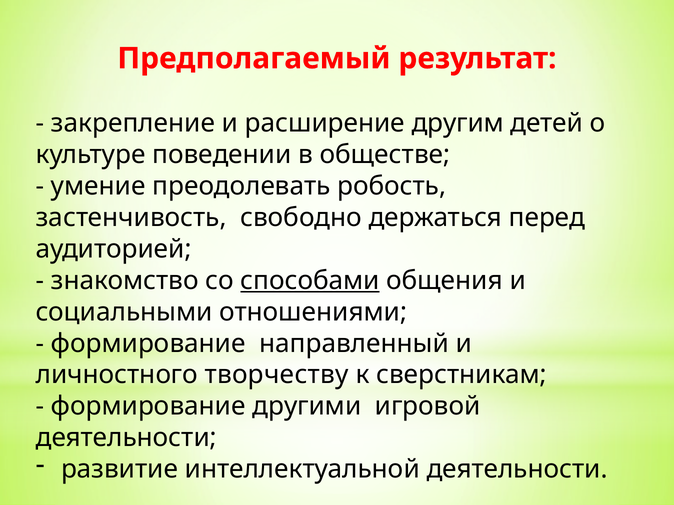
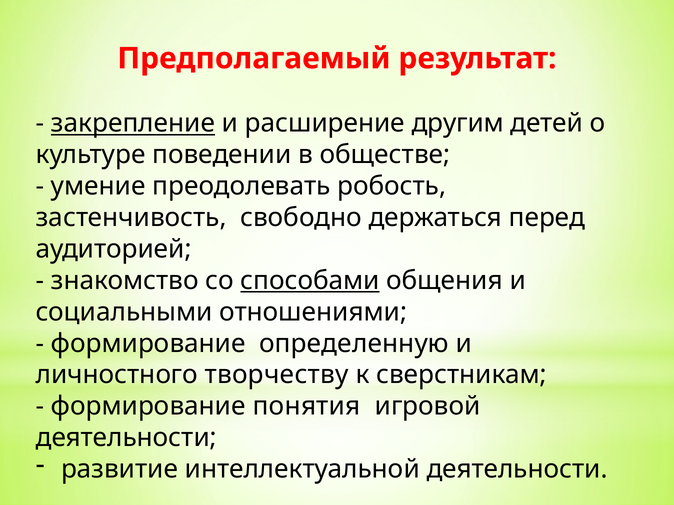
закрепление underline: none -> present (133, 123)
направленный: направленный -> определенную (354, 344)
другими: другими -> понятия (307, 407)
